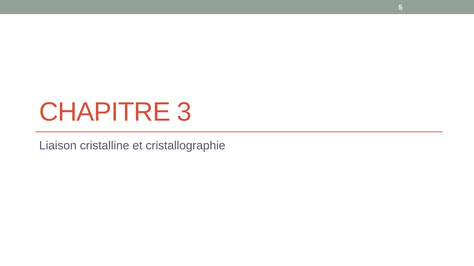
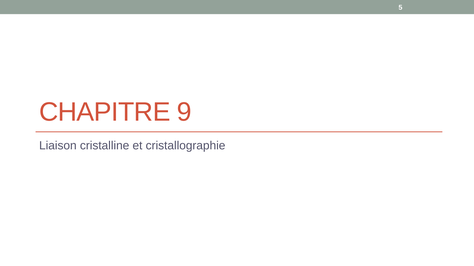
3: 3 -> 9 (184, 112)
